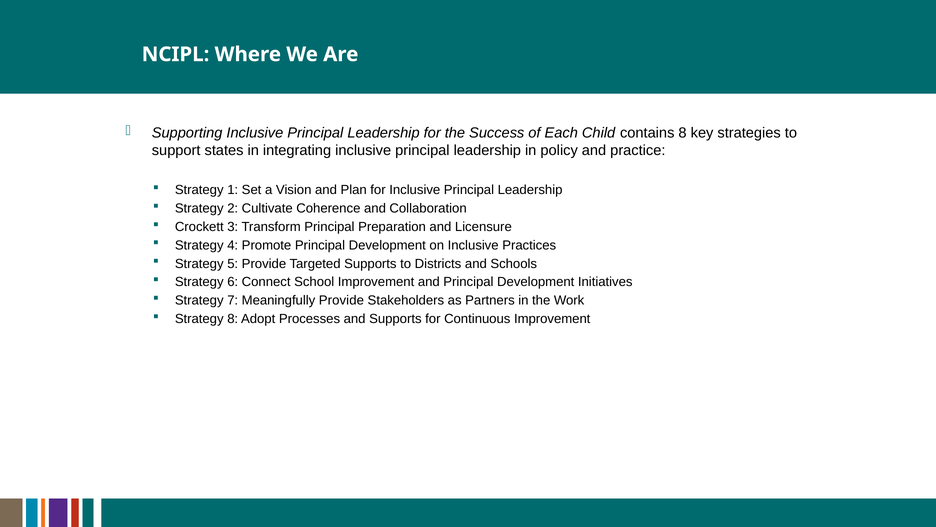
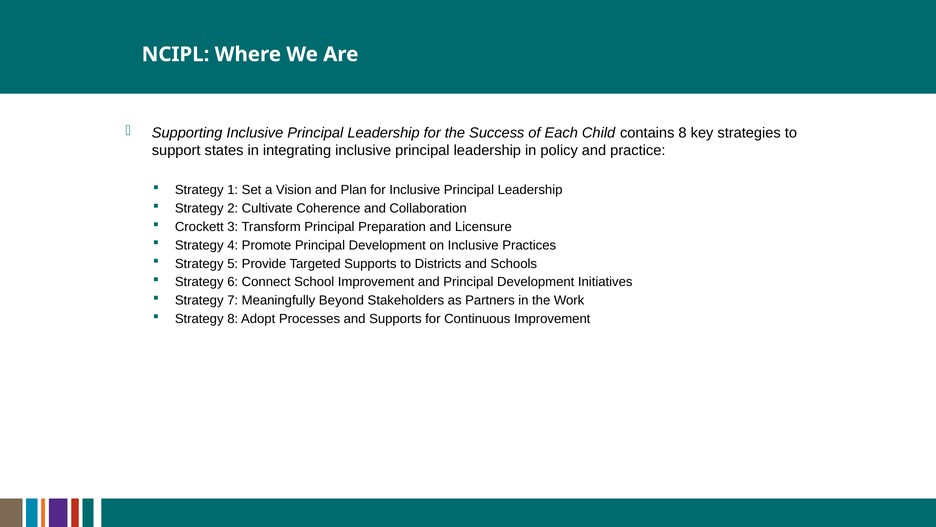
Meaningfully Provide: Provide -> Beyond (341, 300)
